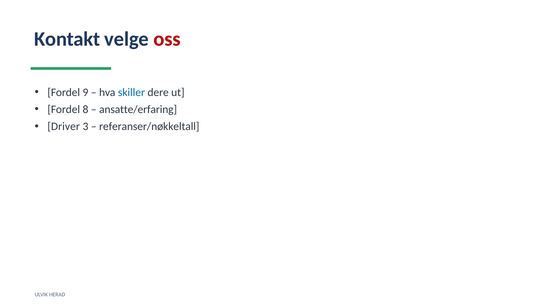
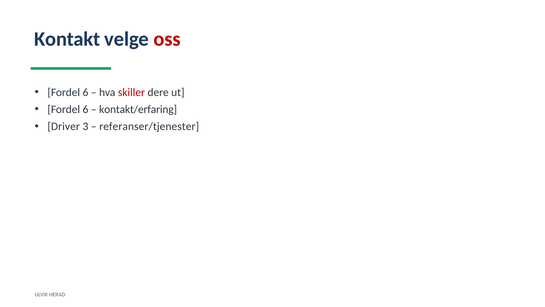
9: 9 -> 6 (85, 92)
skiller colour: blue -> red (131, 92)
8: 8 -> 6 (85, 109)
ansatte/erfaring: ansatte/erfaring -> kontakt/erfaring (138, 109)
referanser/nøkkeltall: referanser/nøkkeltall -> referanser/tjenester (149, 126)
